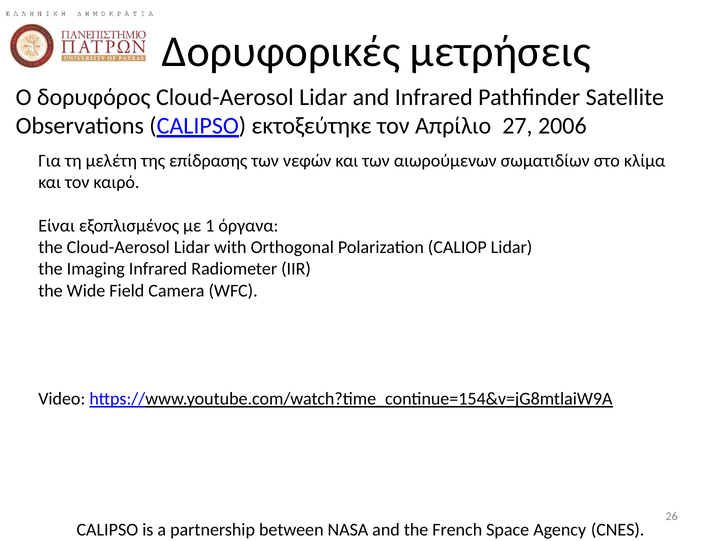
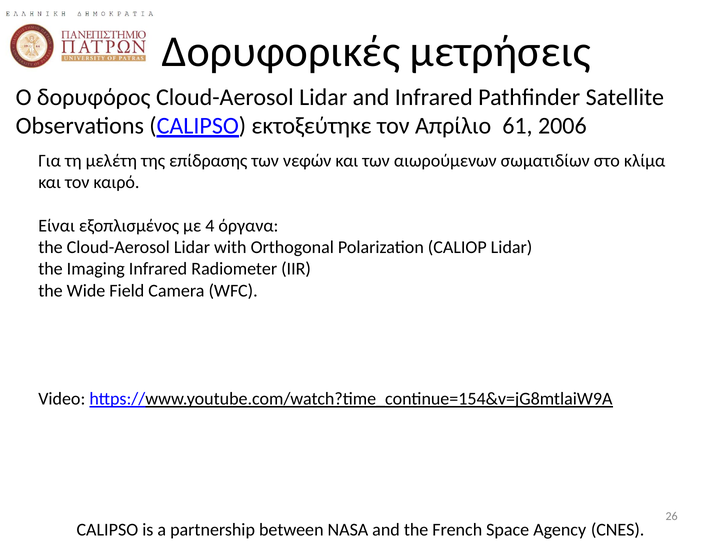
27: 27 -> 61 (517, 126)
1: 1 -> 4 (210, 226)
